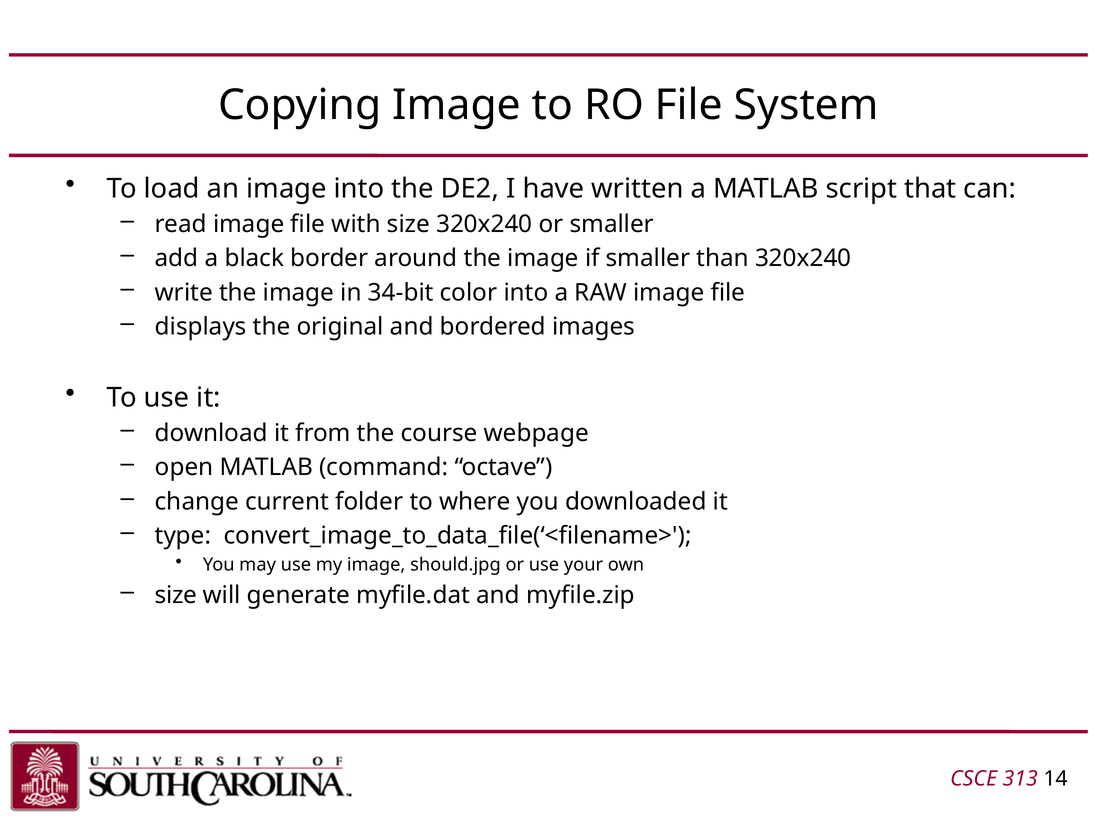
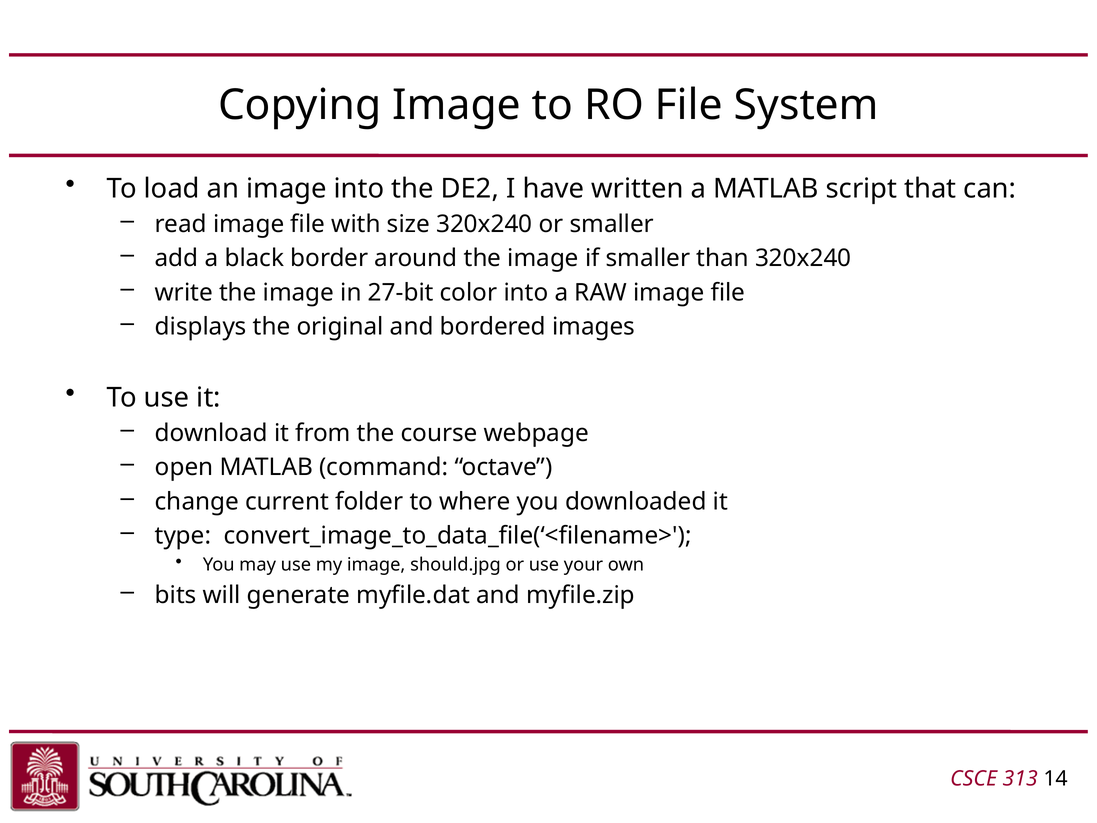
34-bit: 34-bit -> 27-bit (401, 292)
size: size -> bits (176, 595)
